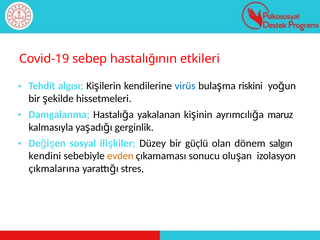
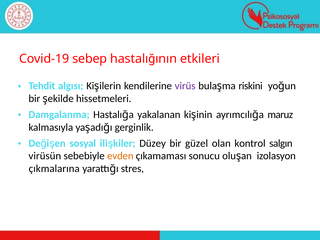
virüs colour: blue -> purple (185, 86)
güçlü: güçlü -> güzel (197, 143)
dönem: dönem -> kontrol (250, 143)
kendini: kendini -> virüsün (45, 156)
